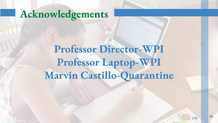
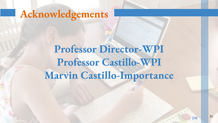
Acknowledgements colour: green -> orange (64, 14)
Laptop-WPI: Laptop-WPI -> Castillo-WPI (132, 62)
Castillo-Quarantine: Castillo-Quarantine -> Castillo-Importance (127, 75)
